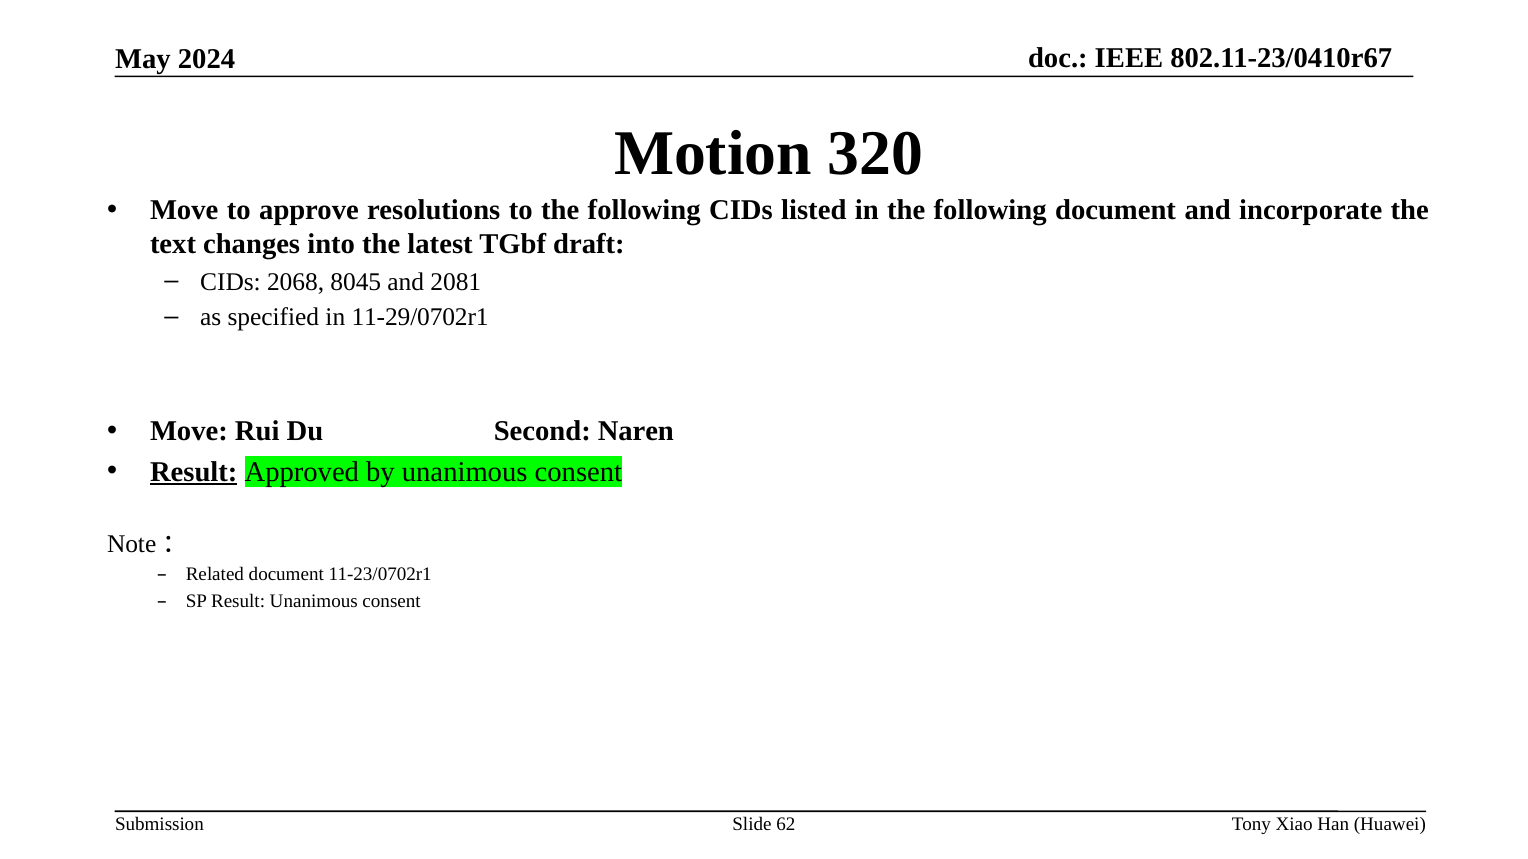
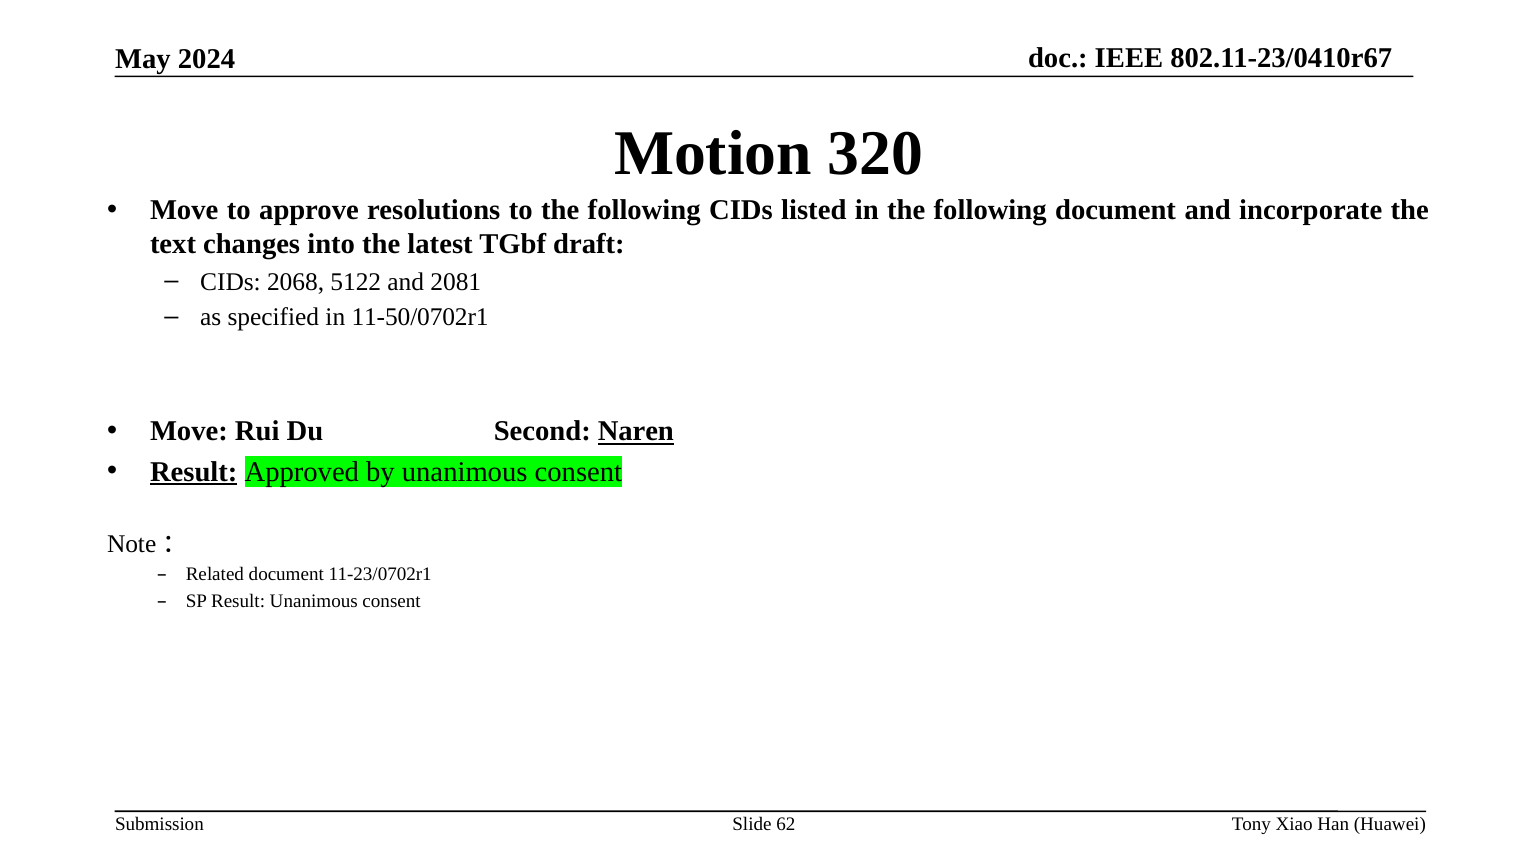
8045: 8045 -> 5122 (356, 282)
11-29/0702r1: 11-29/0702r1 -> 11-50/0702r1 (420, 318)
Naren underline: none -> present (636, 432)
